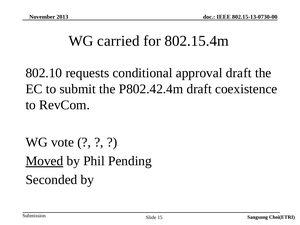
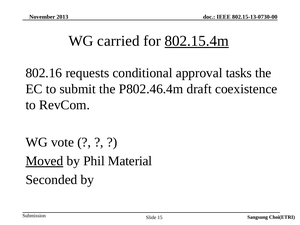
802.15.4m underline: none -> present (197, 41)
802.10: 802.10 -> 802.16 (44, 73)
approval draft: draft -> tasks (239, 73)
P802.42.4m: P802.42.4m -> P802.46.4m (151, 89)
Pending: Pending -> Material (130, 161)
